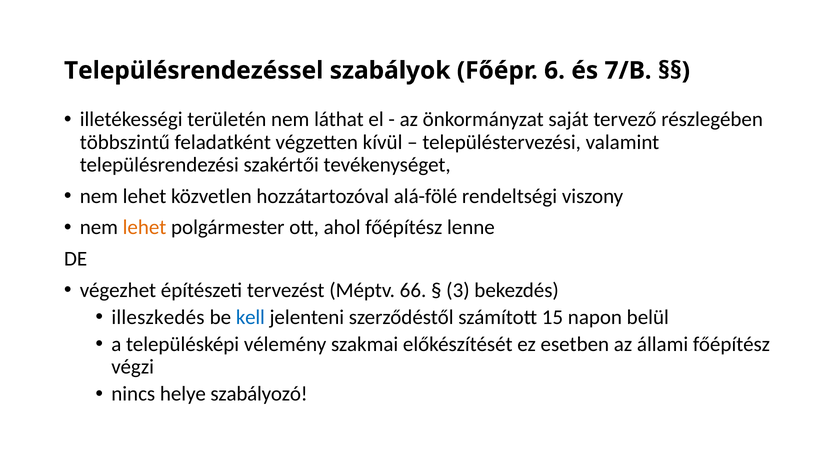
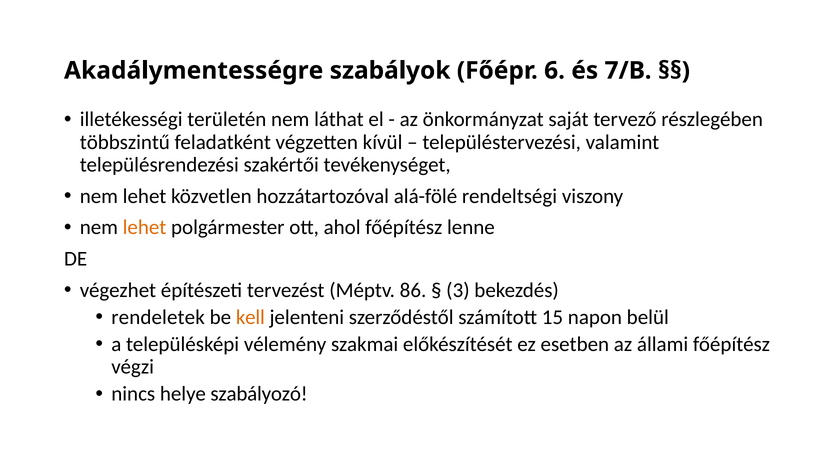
Településrendezéssel: Településrendezéssel -> Akadálymentességre (194, 71)
66: 66 -> 86 (413, 291)
illeszkedés: illeszkedés -> rendeletek (158, 318)
kell colour: blue -> orange (250, 318)
